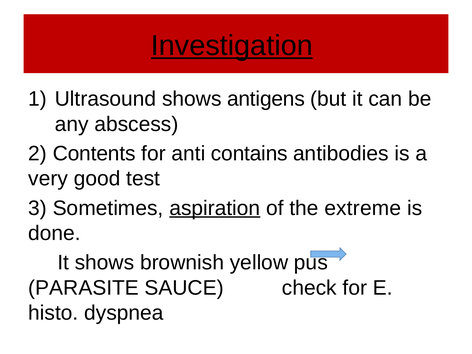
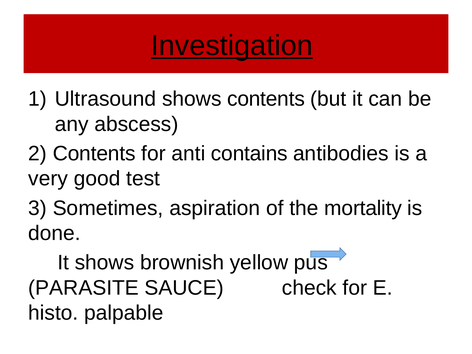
shows antigens: antigens -> contents (266, 99)
aspiration underline: present -> none (215, 208)
extreme: extreme -> mortality (363, 208)
dyspnea: dyspnea -> palpable (124, 313)
